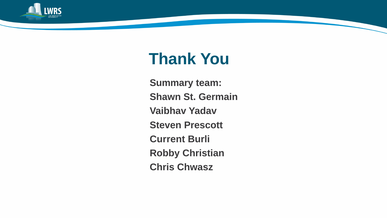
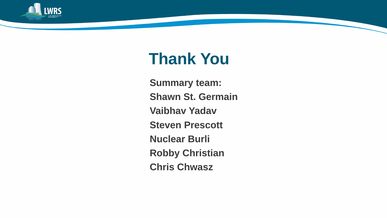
Current: Current -> Nuclear (167, 139)
